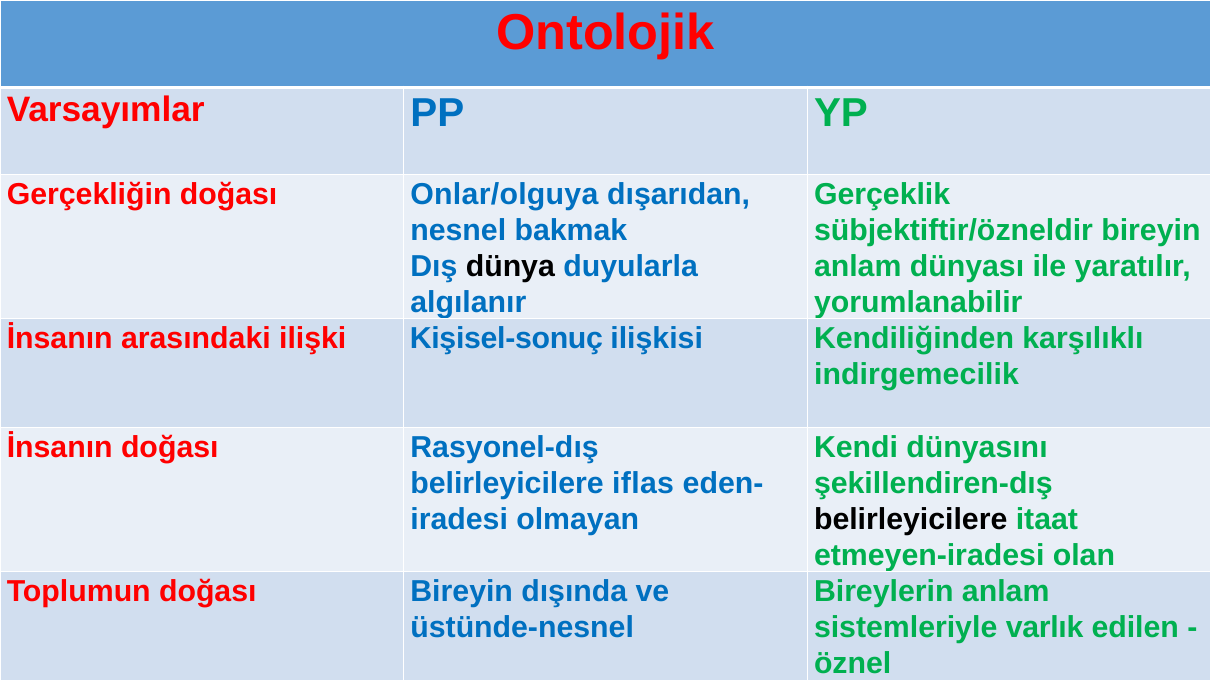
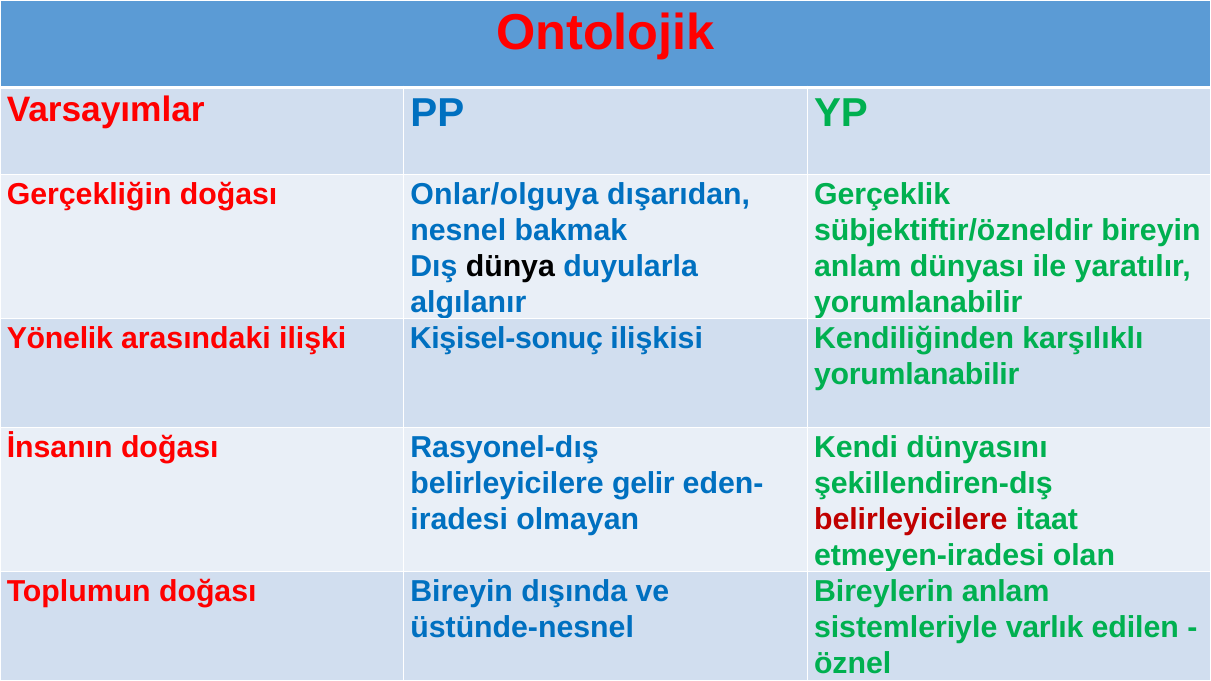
İnsanın: İnsanın -> Yönelik (60, 339)
indirgemecilik: indirgemecilik -> yorumlanabilir (917, 375)
iflas: iflas -> gelir (643, 483)
belirleyicilere colour: black -> red (911, 519)
